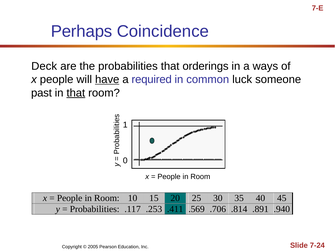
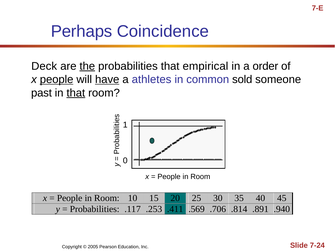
the underline: none -> present (87, 66)
orderings: orderings -> empirical (205, 66)
ways: ways -> order (265, 66)
people underline: none -> present (57, 80)
required: required -> athletes (152, 80)
luck: luck -> sold (242, 80)
